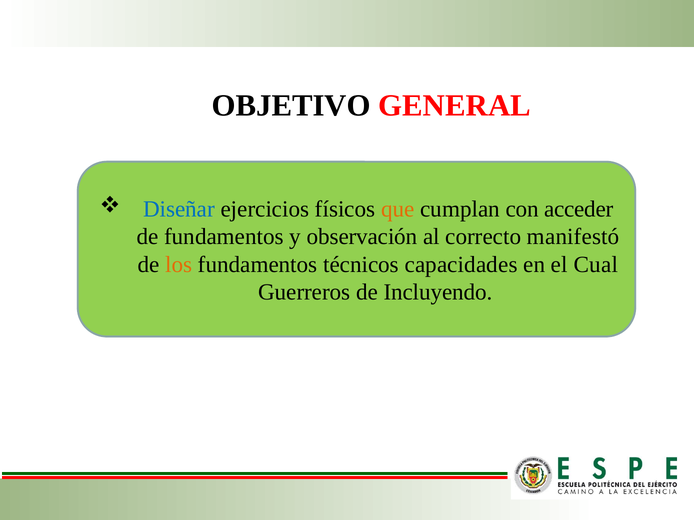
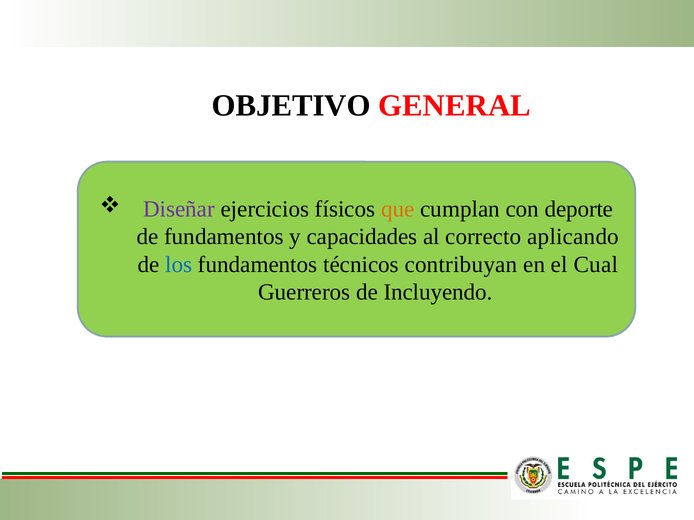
Diseñar colour: blue -> purple (179, 209)
acceder: acceder -> deporte (579, 209)
observación: observación -> capacidades (362, 237)
manifestó: manifestó -> aplicando (573, 237)
los colour: orange -> blue (179, 265)
capacidades: capacidades -> contribuyan (461, 265)
